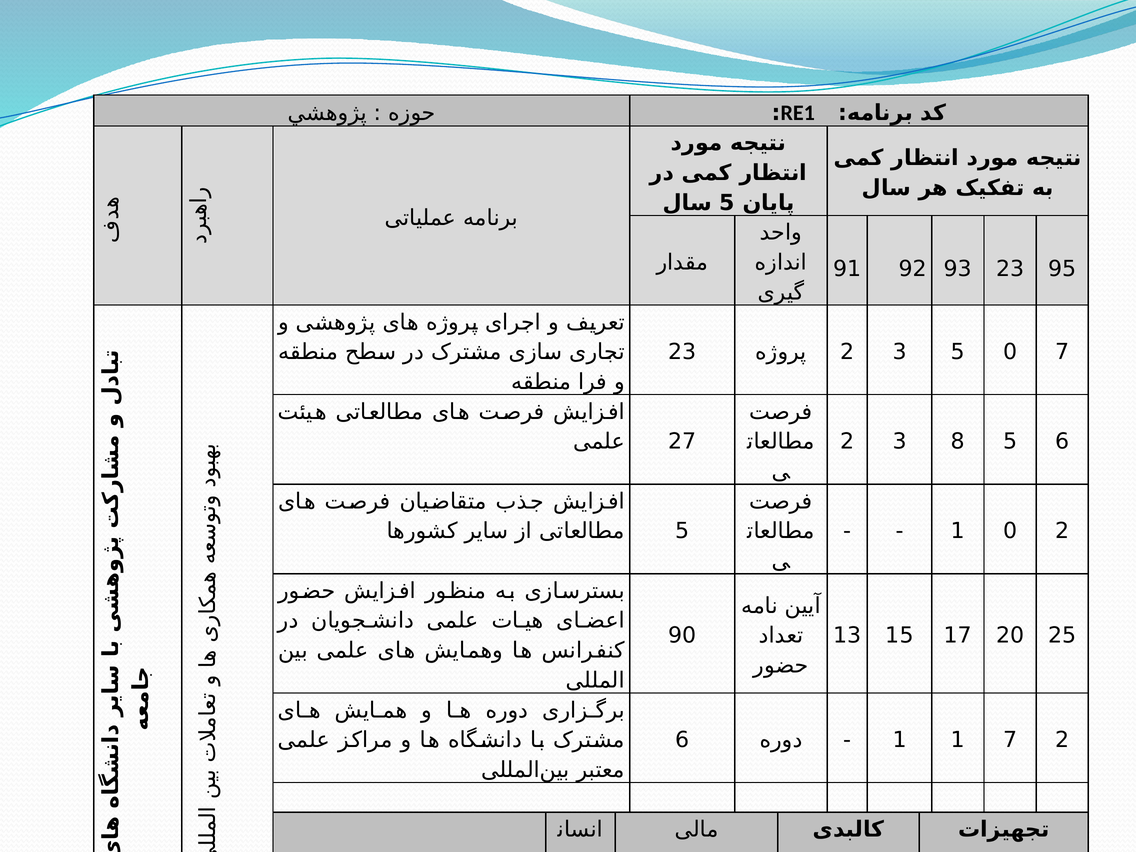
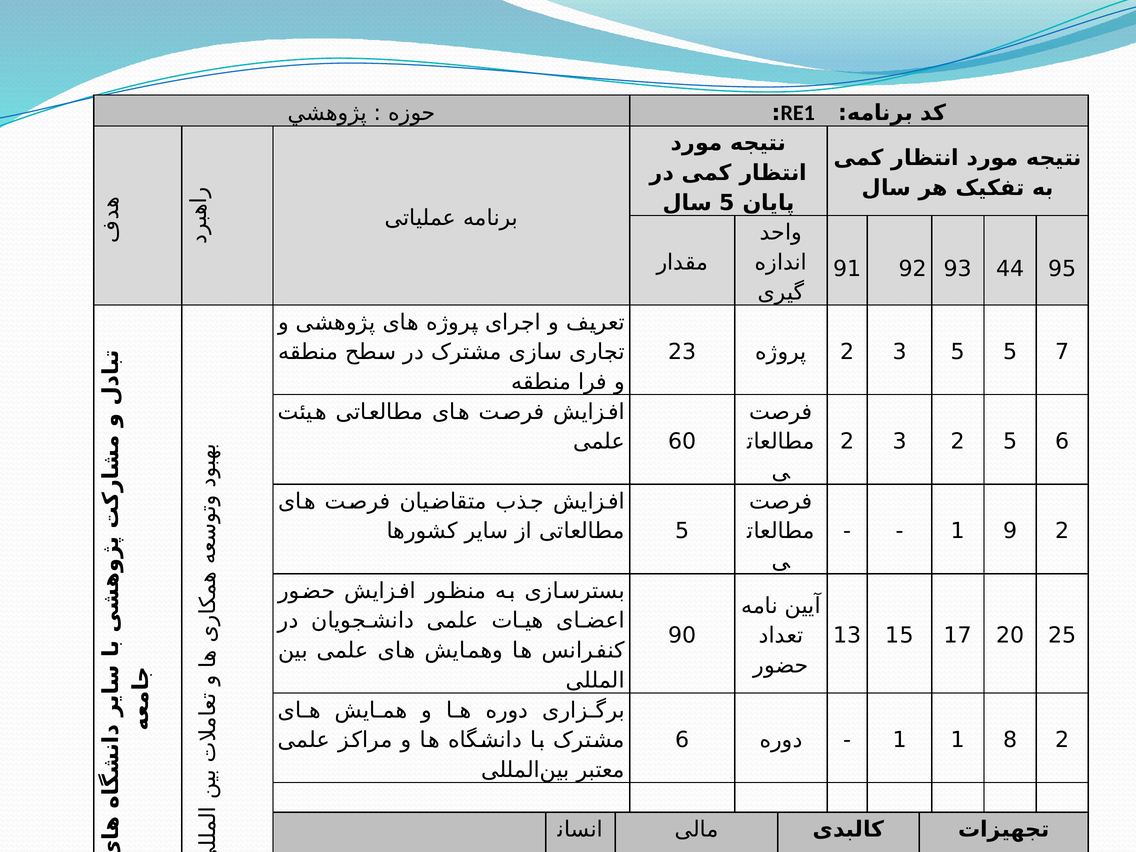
93 23: 23 -> 44 (1010, 269)
5 0: 0 -> 5 (1010, 352)
27: 27 -> 60 (682, 442)
3 8: 8 -> 2 (958, 442)
1 0: 0 -> 9 (1010, 531)
1 7: 7 -> 8 (1010, 740)
